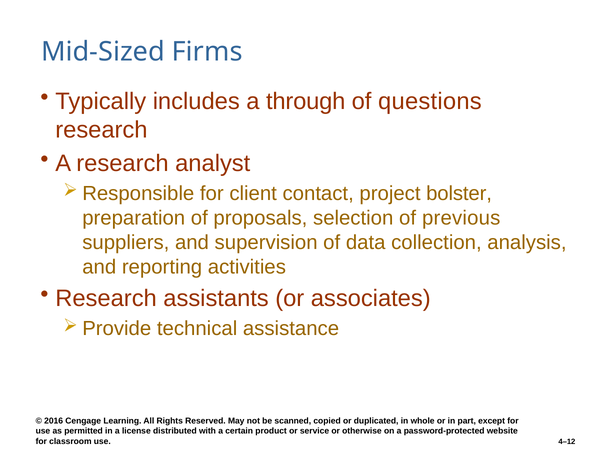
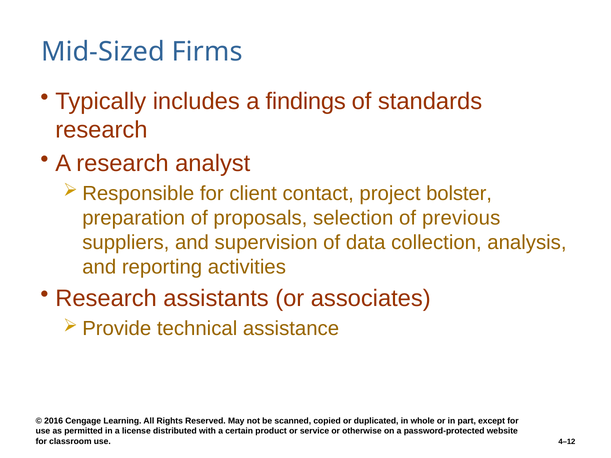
through: through -> findings (306, 102)
questions: questions -> standards (430, 102)
